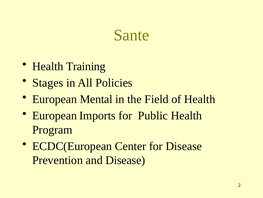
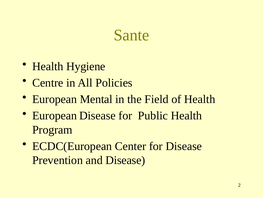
Training: Training -> Hygiene (86, 66)
Stages: Stages -> Centre (48, 82)
European Imports: Imports -> Disease (97, 115)
